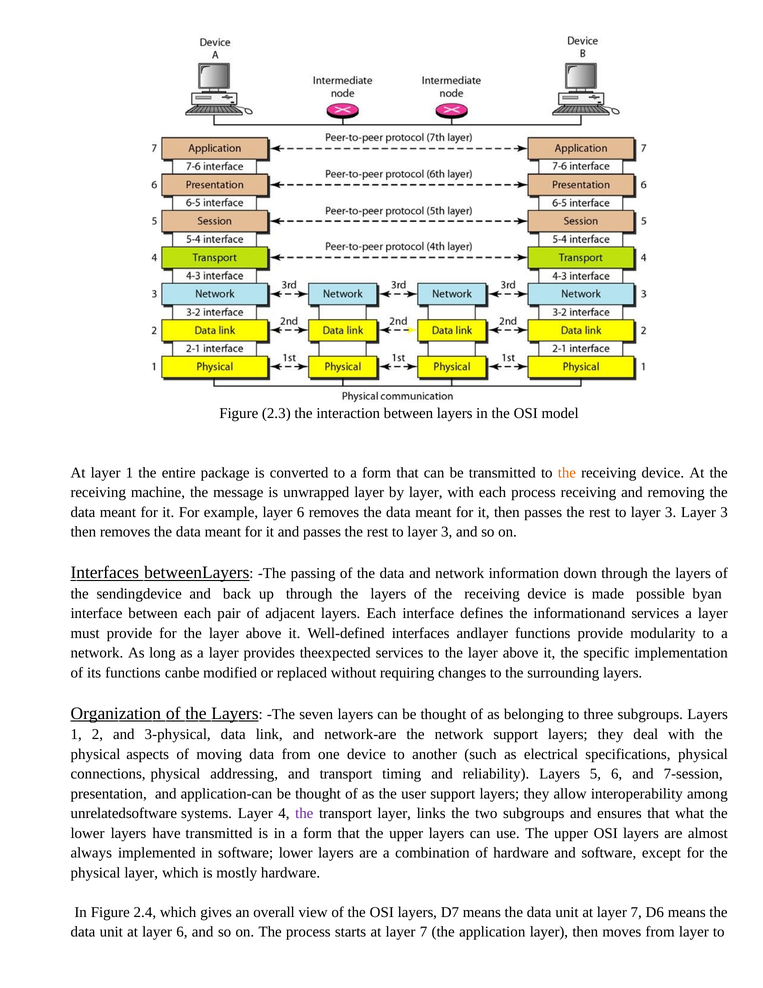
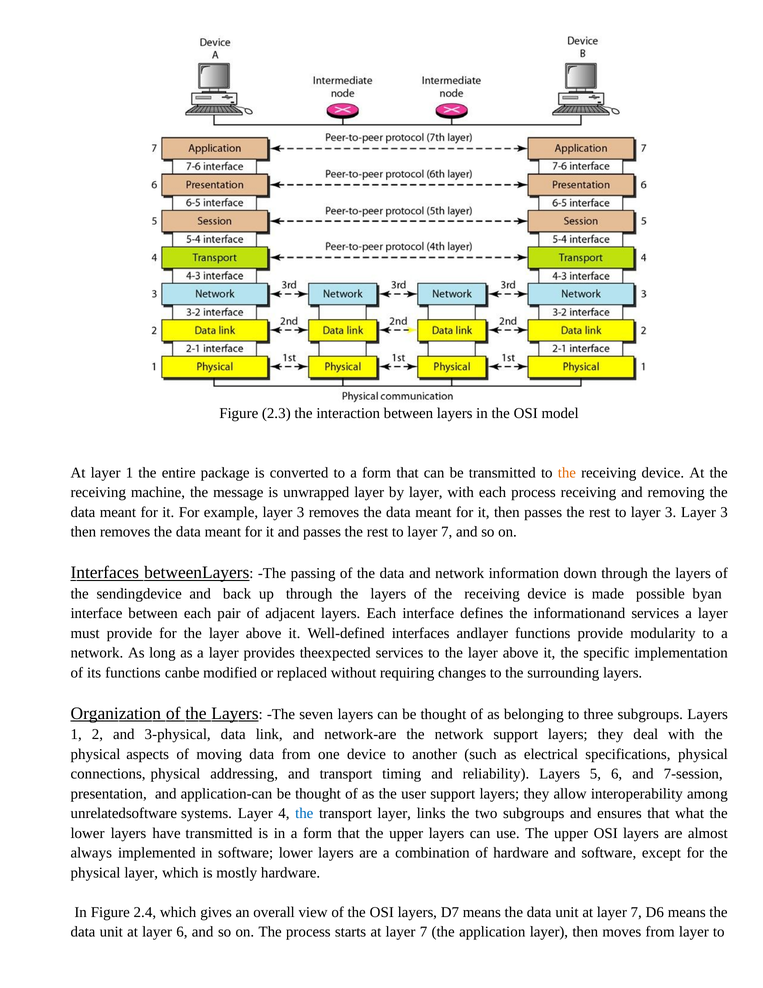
example layer 6: 6 -> 3 (301, 512)
3: 3 -> 7 (447, 531)
the colour: purple -> blue (304, 813)
